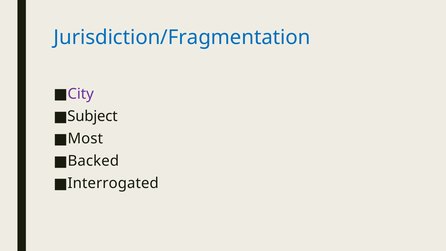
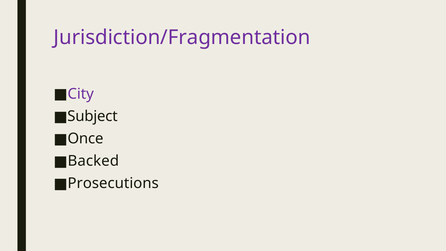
Jurisdiction/Fragmentation colour: blue -> purple (182, 37)
Most: Most -> Once (85, 139)
Interrogated: Interrogated -> Prosecutions (113, 183)
